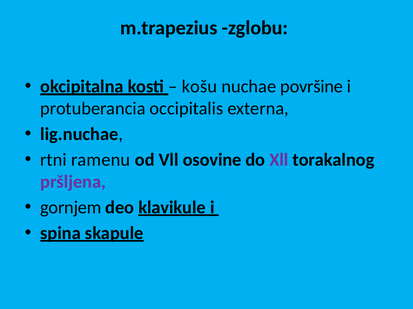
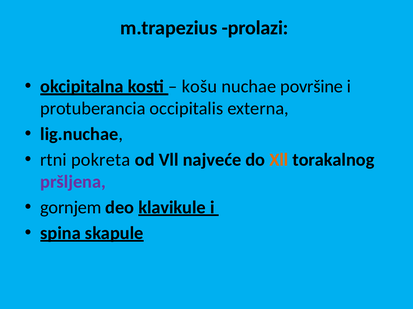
zglobu: zglobu -> prolazi (255, 28)
ramenu: ramenu -> pokreta (101, 160)
osovine: osovine -> najveće (212, 160)
Xll colour: purple -> orange (279, 160)
